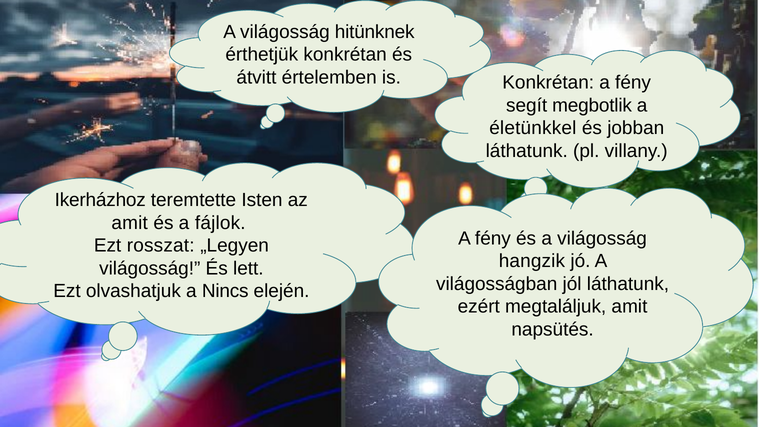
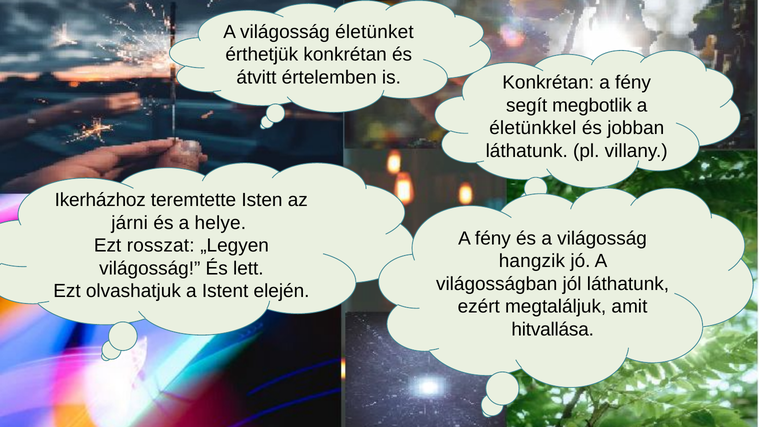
hitünknek: hitünknek -> életünket (374, 32)
amit: amit -> járni (130, 223)
fájlok: fájlok -> helye (220, 223)
Nincs: Nincs -> Istent (225, 291)
napsütés: napsütés -> hitvallása (553, 329)
